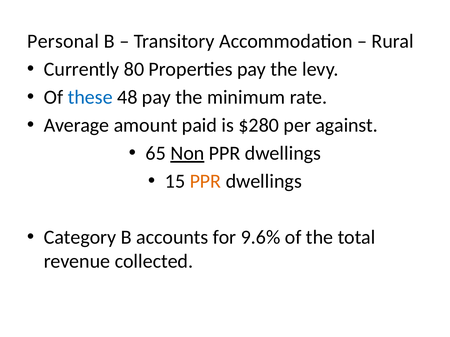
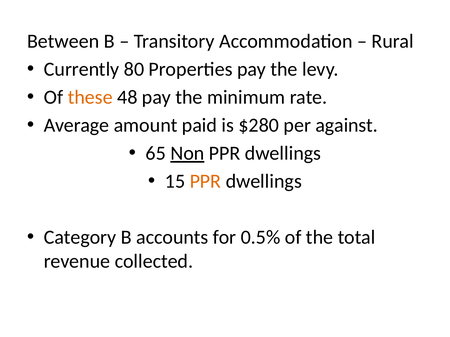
Personal: Personal -> Between (63, 41)
these colour: blue -> orange (90, 97)
9.6%: 9.6% -> 0.5% (260, 238)
